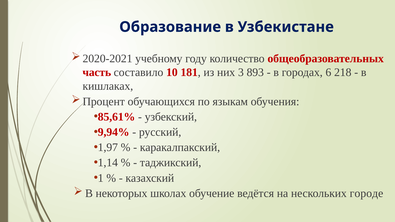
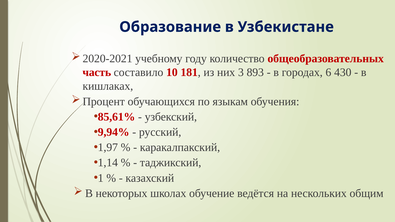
218: 218 -> 430 (343, 72)
городе: городе -> общим (367, 193)
